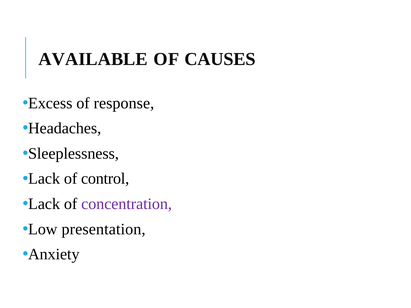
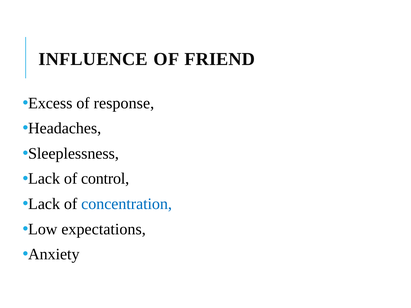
AVAILABLE: AVAILABLE -> INFLUENCE (93, 59)
CAUSES: CAUSES -> FRIEND (220, 59)
concentration colour: purple -> blue (127, 204)
presentation: presentation -> expectations (104, 229)
